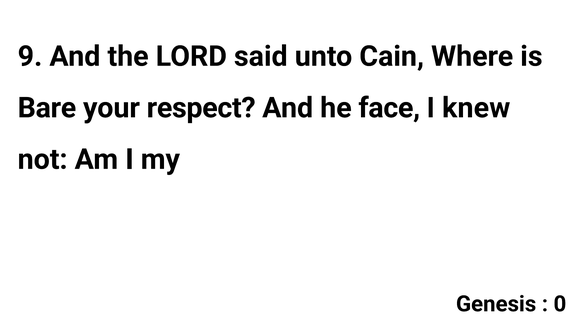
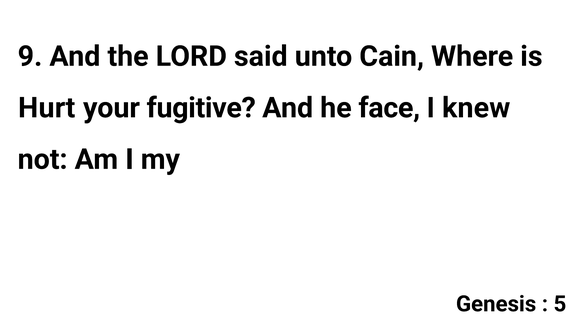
Bare: Bare -> Hurt (47, 108)
respect: respect -> fugitive (201, 108)
0: 0 -> 5 (560, 304)
